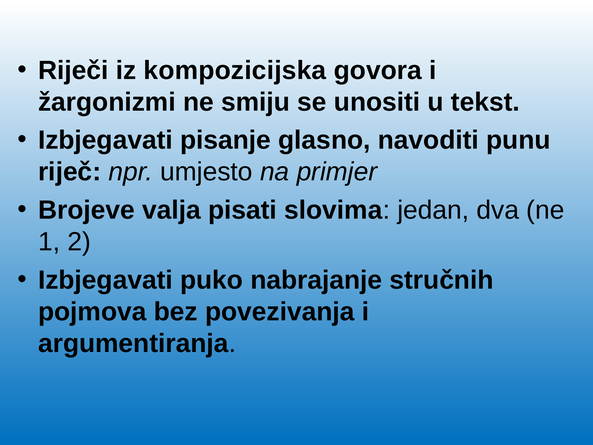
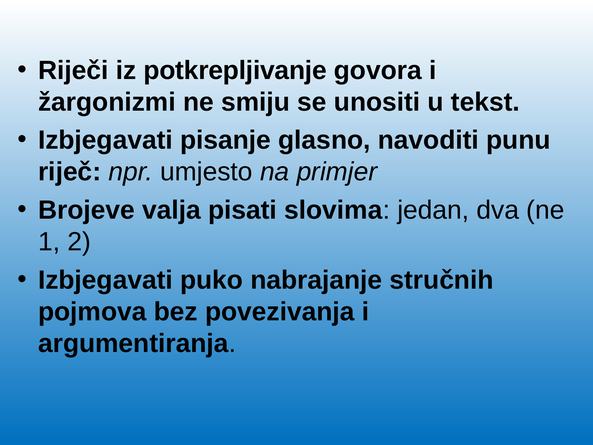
kompozicijska: kompozicijska -> potkrepljivanje (235, 70)
